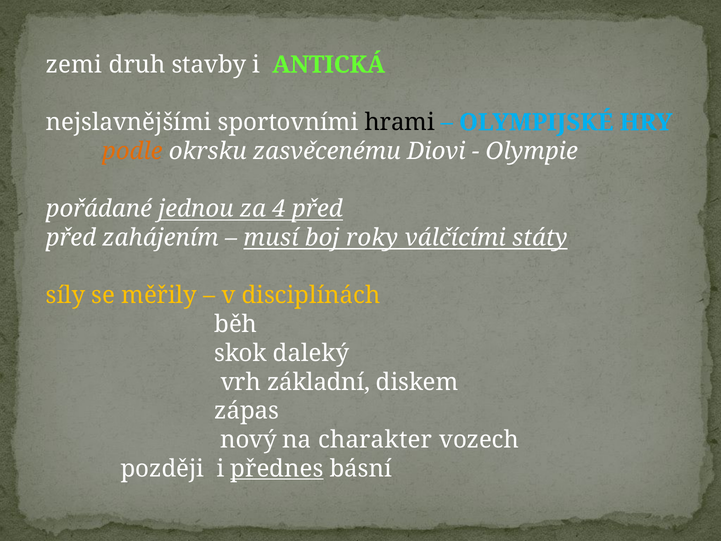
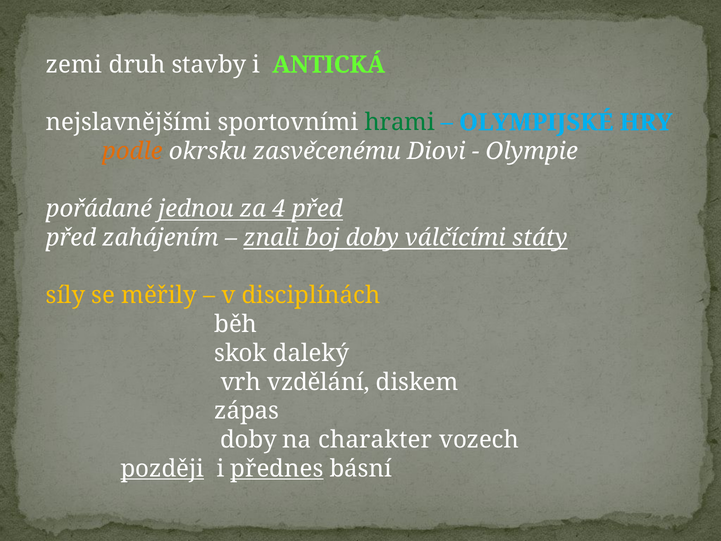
hrami colour: black -> green (400, 122)
musí: musí -> znali (271, 238)
boj roky: roky -> doby (372, 238)
základní: základní -> vzdělání (319, 382)
nový: nový -> doby (249, 440)
později underline: none -> present (162, 468)
